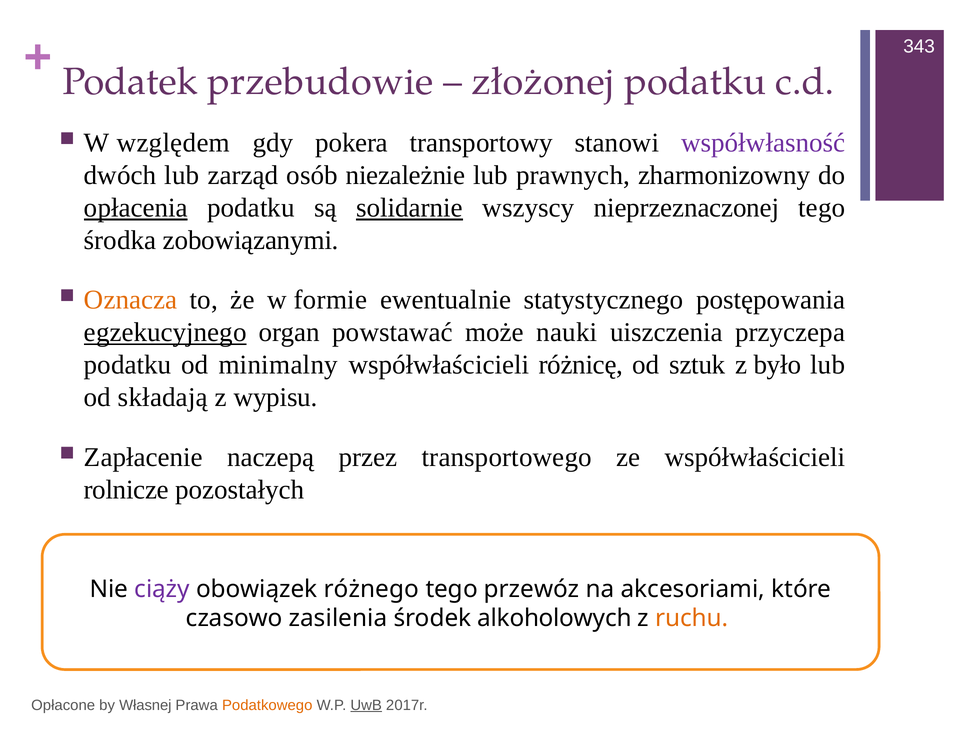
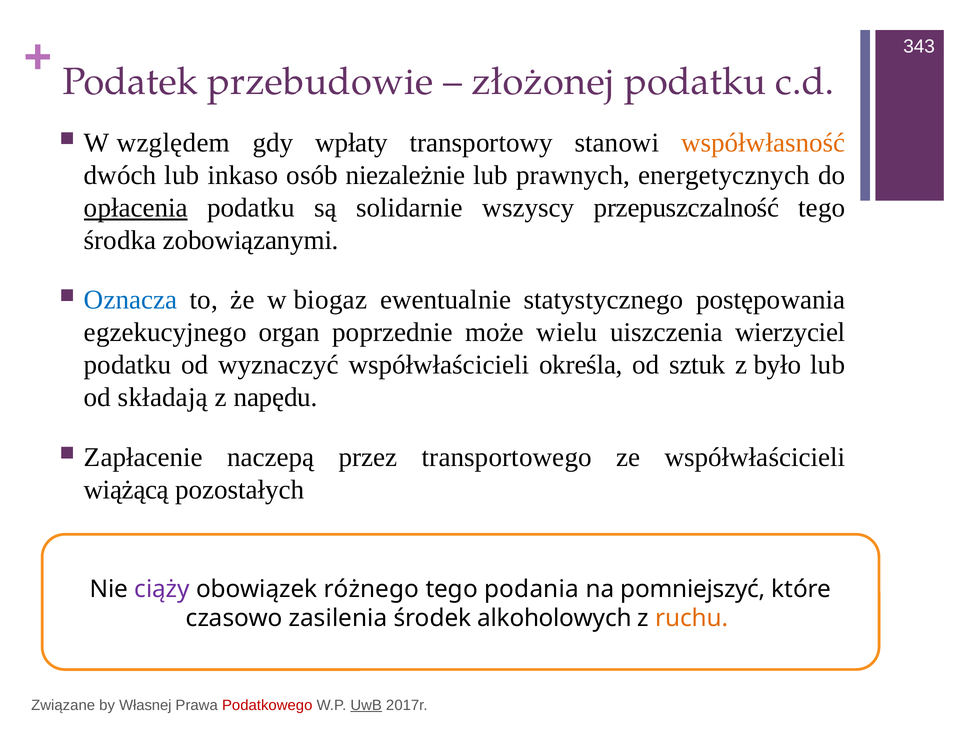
pokera: pokera -> wpłaty (352, 143)
współwłasność colour: purple -> orange (763, 143)
zarząd: zarząd -> inkaso (243, 175)
zharmonizowny: zharmonizowny -> energetycznych (724, 175)
solidarnie underline: present -> none (410, 208)
nieprzeznaczonej: nieprzeznaczonej -> przepuszczalność (687, 208)
Oznacza colour: orange -> blue (131, 300)
formie: formie -> biogaz (330, 300)
egzekucyjnego underline: present -> none (165, 333)
powstawać: powstawać -> poprzednie (393, 333)
nauki: nauki -> wielu (567, 333)
przyczepa: przyczepa -> wierzyciel (790, 333)
minimalny: minimalny -> wyznaczyć (278, 365)
różnicę: różnicę -> określa (581, 365)
wypisu: wypisu -> napędu (276, 398)
rolnicze: rolnicze -> wiążącą (126, 490)
przewóz: przewóz -> podania (532, 589)
akcesoriami: akcesoriami -> pomniejszyć (693, 589)
Opłacone: Opłacone -> Związane (63, 705)
Podatkowego colour: orange -> red (267, 705)
